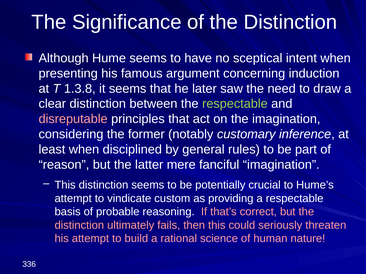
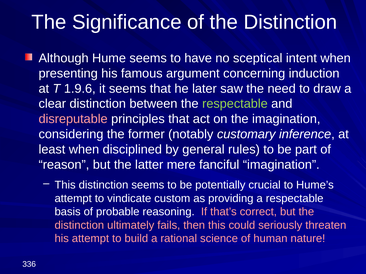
1.3.8: 1.3.8 -> 1.9.6 (80, 89)
